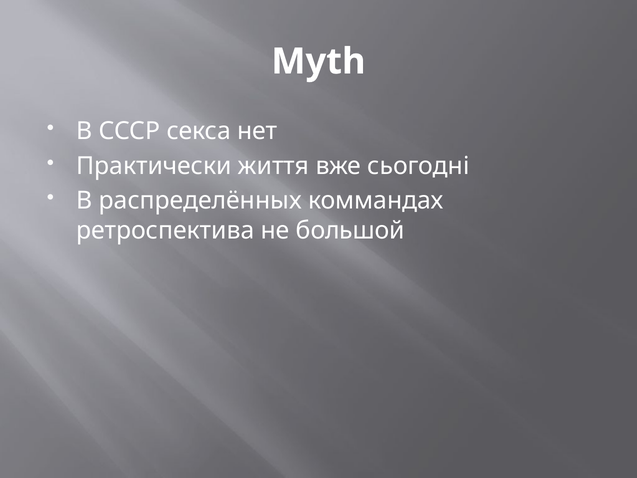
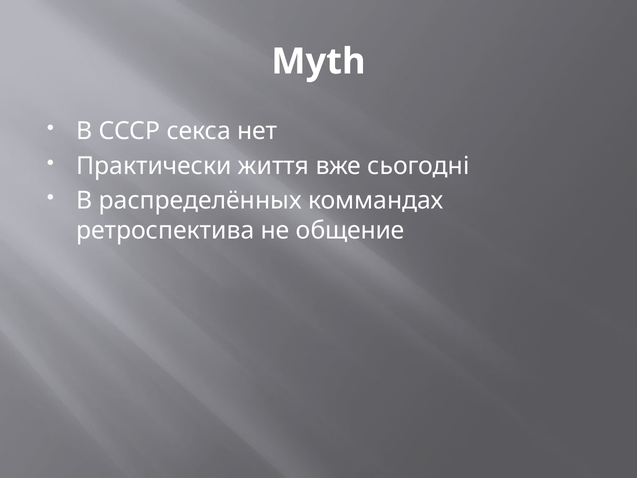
большой: большой -> общение (350, 230)
